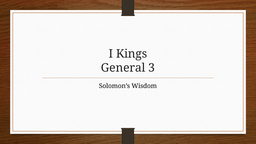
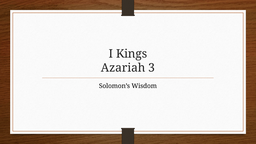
General: General -> Azariah (123, 68)
